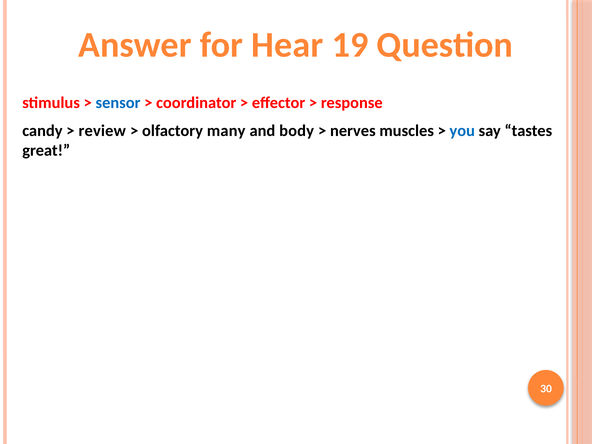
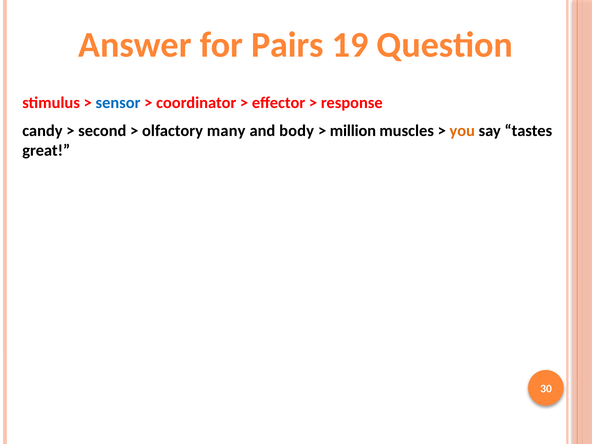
Hear: Hear -> Pairs (287, 45)
review: review -> second (102, 131)
nerves: nerves -> million (353, 131)
you colour: blue -> orange (462, 131)
